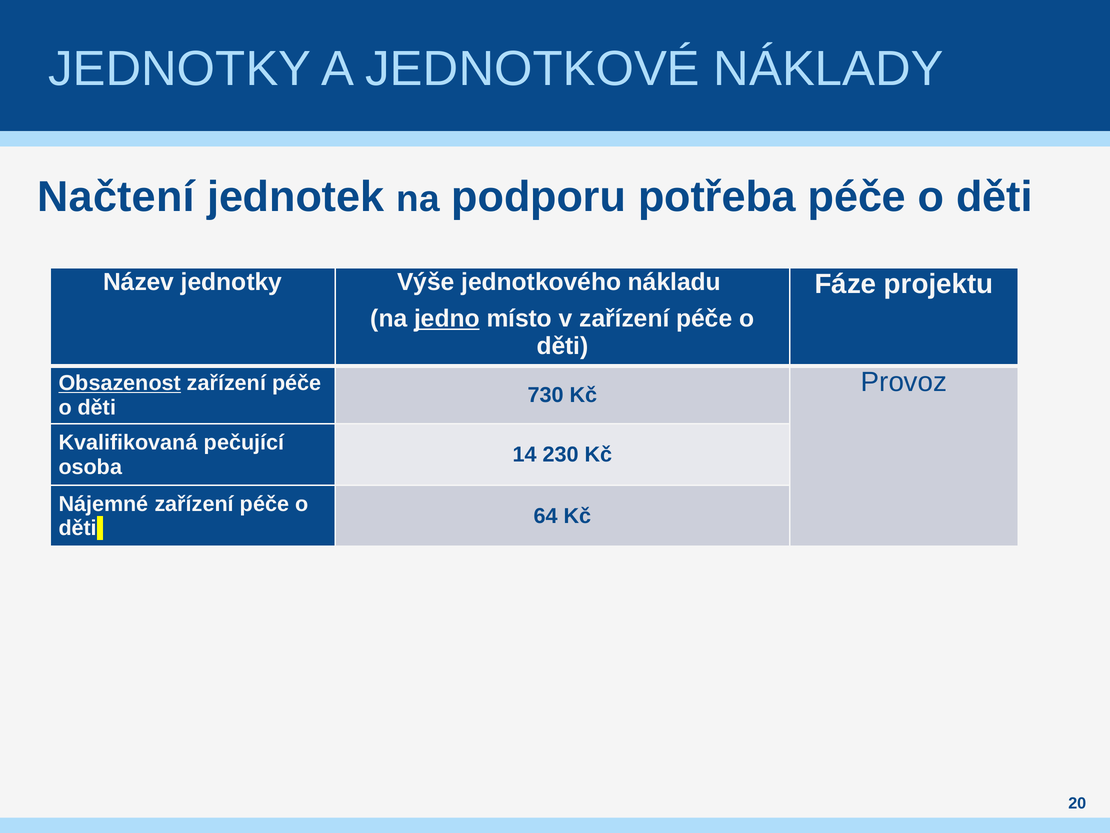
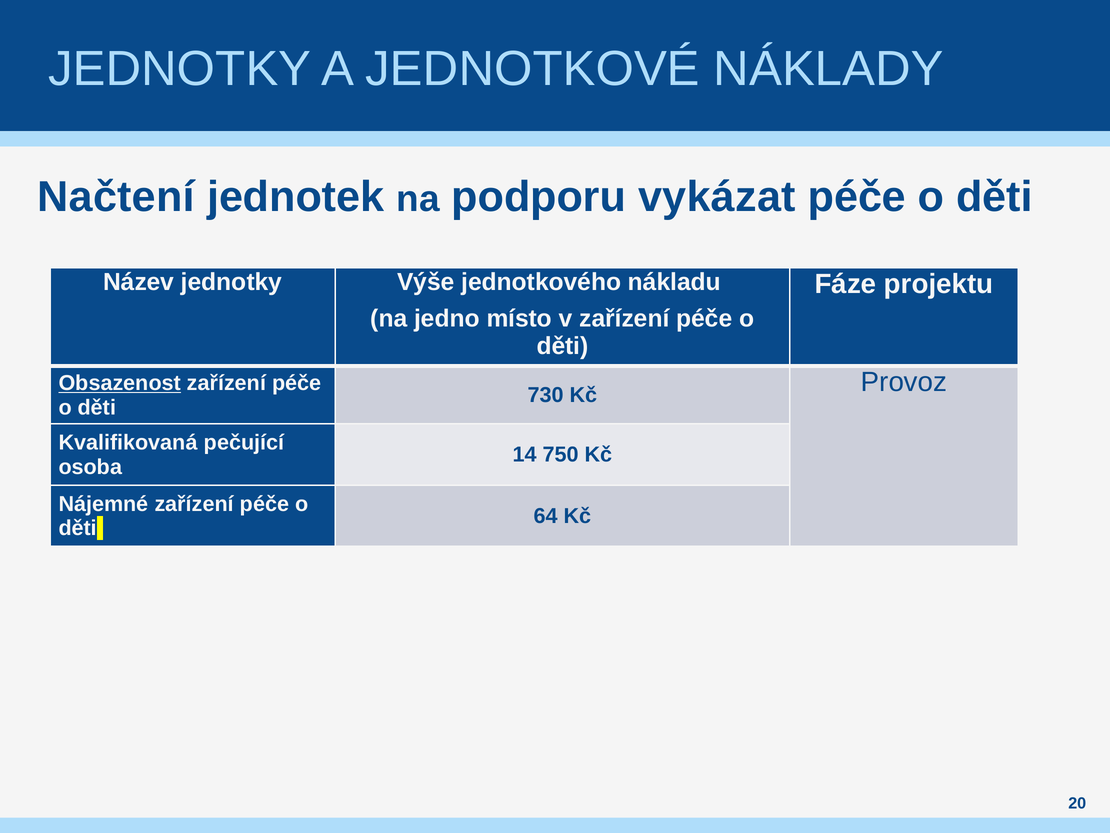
potřeba: potřeba -> vykázat (717, 197)
jedno underline: present -> none (447, 318)
230: 230 -> 750 (561, 455)
